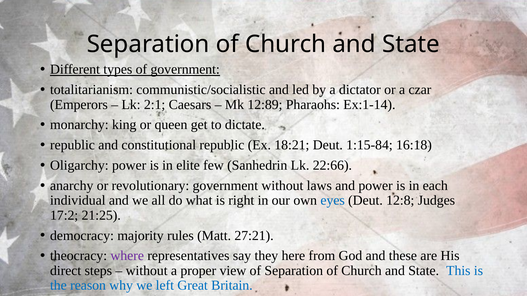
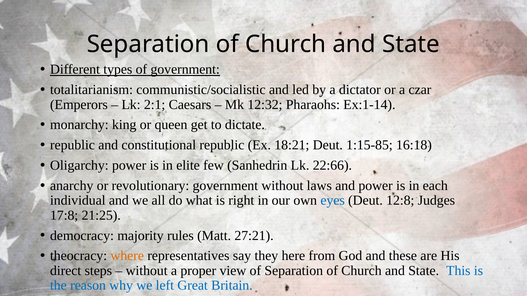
12:89: 12:89 -> 12:32 (265, 105)
1:15-84: 1:15-84 -> 1:15-85 (369, 145)
17:2: 17:2 -> 17:8 (64, 216)
where colour: purple -> orange (127, 256)
